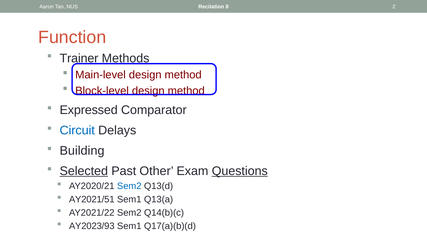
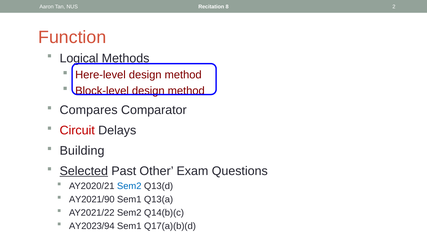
Trainer: Trainer -> Logical (79, 58)
Main-level: Main-level -> Here-level (101, 75)
Expressed: Expressed -> Compares (89, 110)
Circuit colour: blue -> red (77, 131)
Questions underline: present -> none (240, 171)
AY2021/51: AY2021/51 -> AY2021/90 (92, 200)
AY2023/93: AY2023/93 -> AY2023/94 (92, 226)
